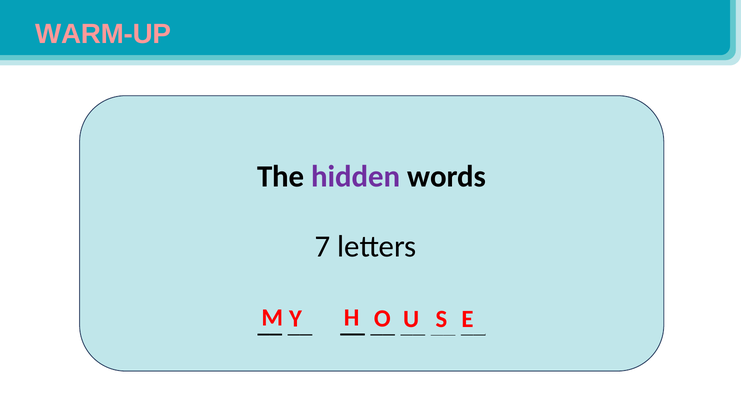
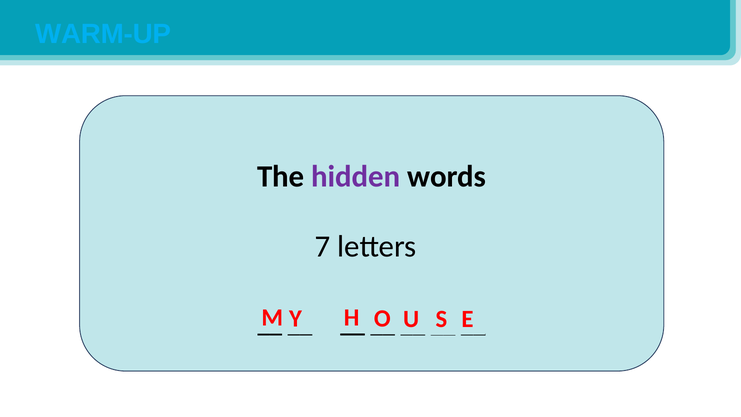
WARM-UP colour: pink -> light blue (103, 34)
